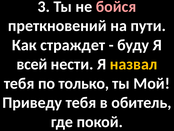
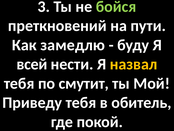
бойся colour: pink -> light green (116, 7)
страждет: страждет -> замедлю (73, 45)
только: только -> смутит (84, 83)
